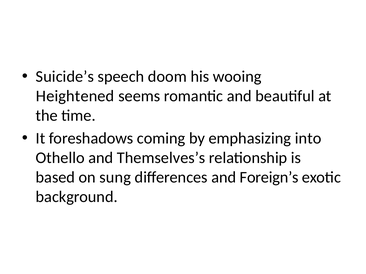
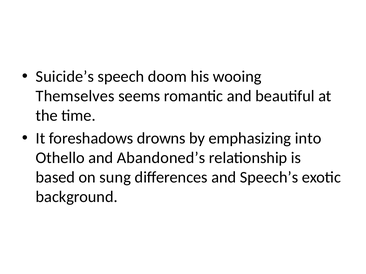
Heightened: Heightened -> Themselves (75, 96)
coming: coming -> drowns (161, 139)
Themselves’s: Themselves’s -> Abandoned’s (161, 158)
Foreign’s: Foreign’s -> Speech’s (269, 178)
